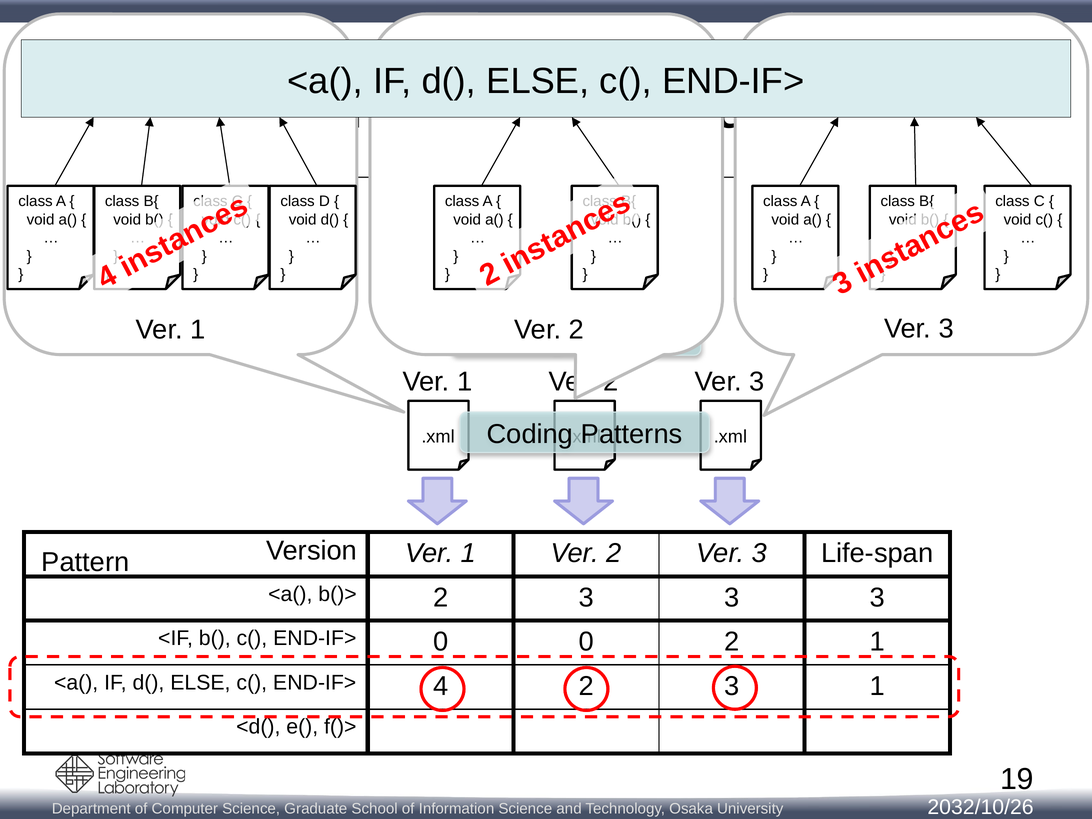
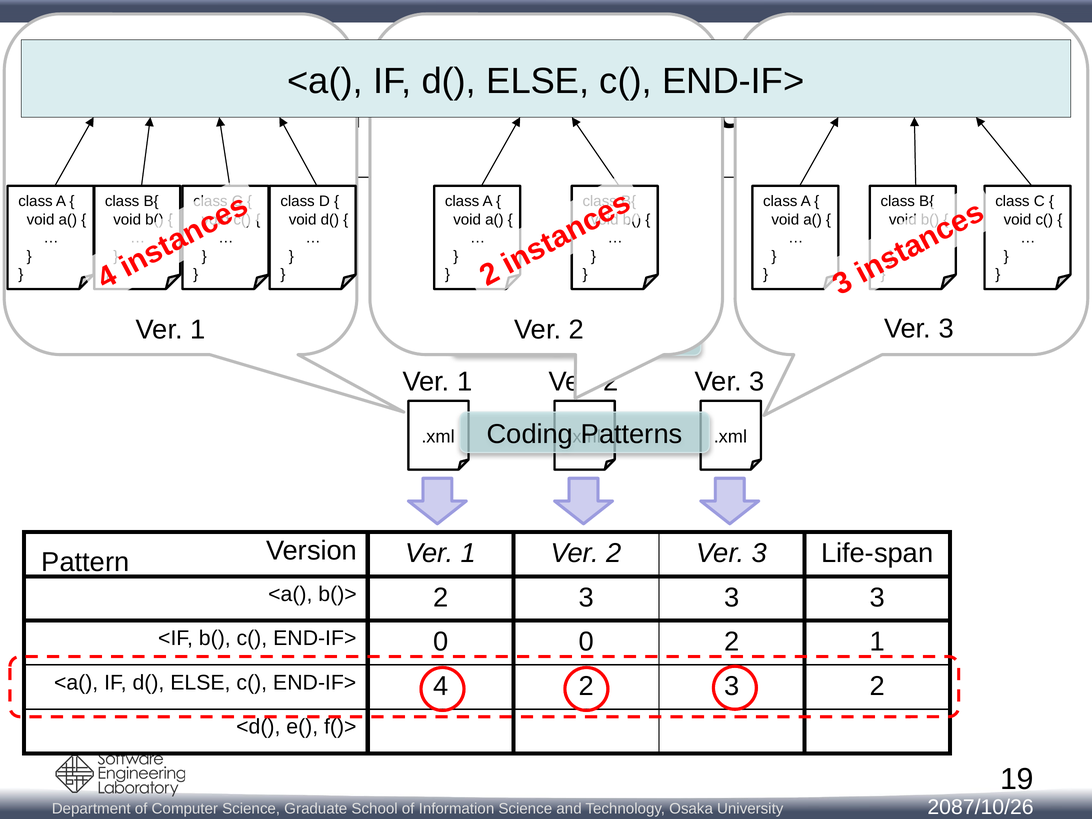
1: 1 -> 2 (877, 686)
2032/10/26: 2032/10/26 -> 2087/10/26 (981, 807)
